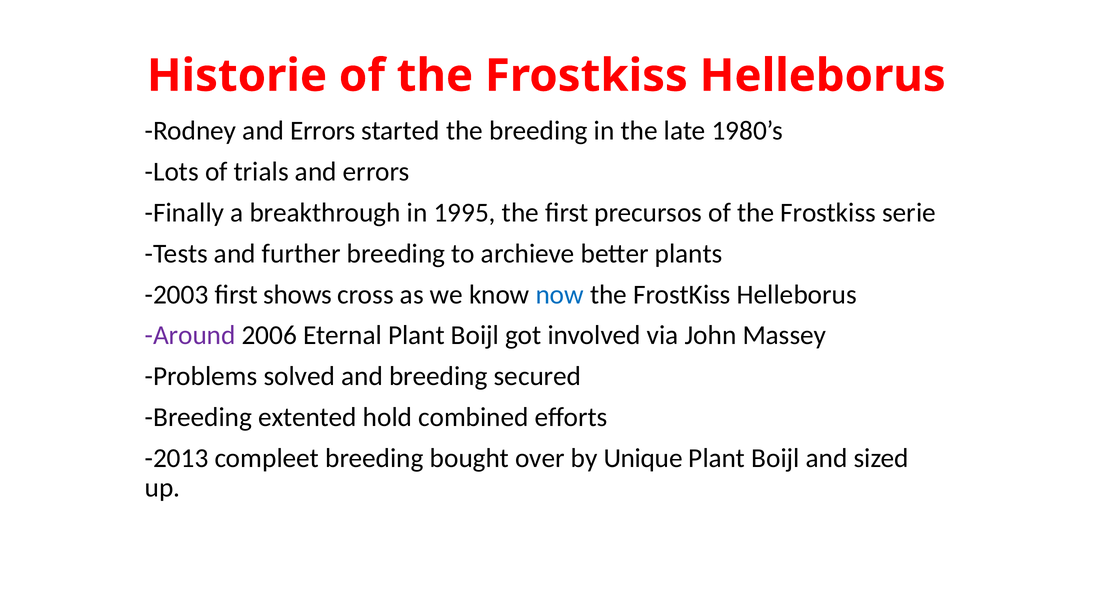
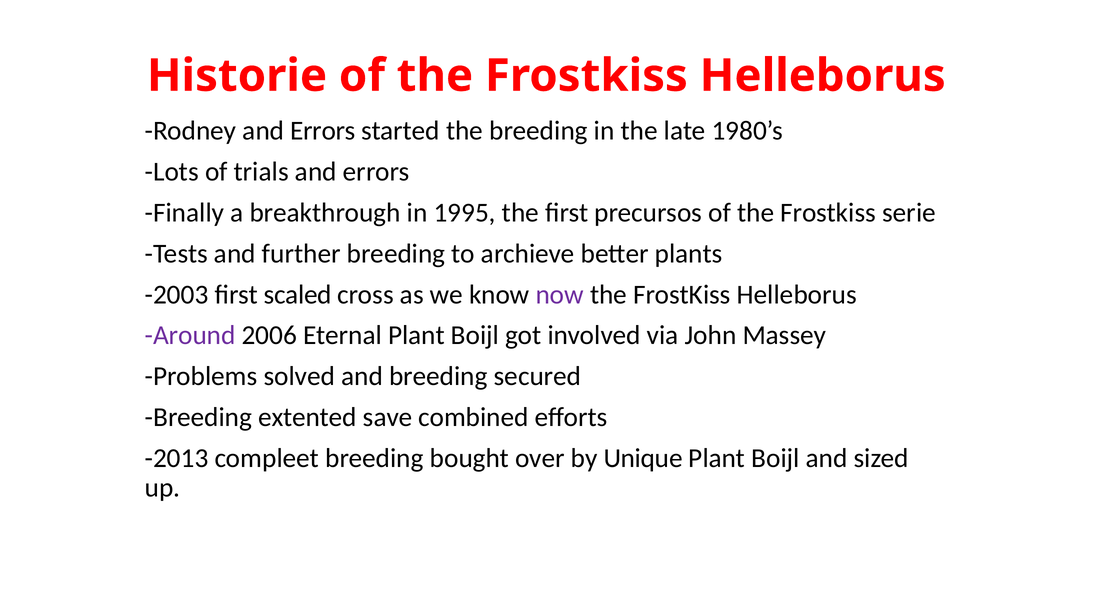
shows: shows -> scaled (298, 294)
now colour: blue -> purple (560, 294)
hold: hold -> save (388, 417)
